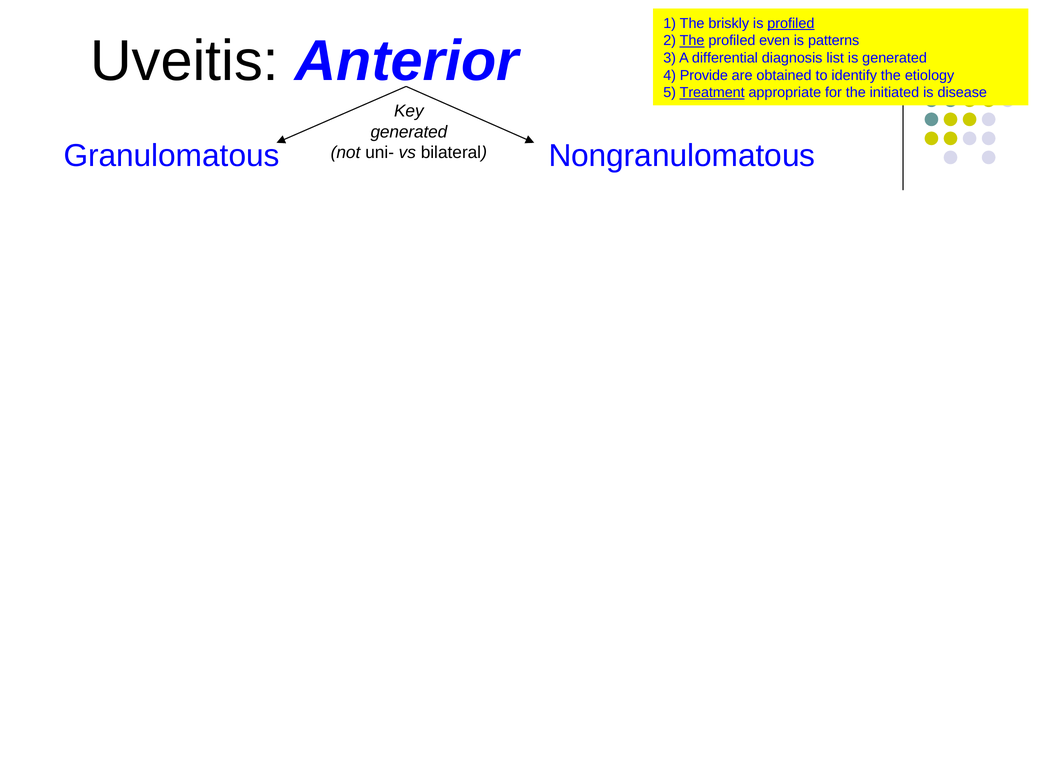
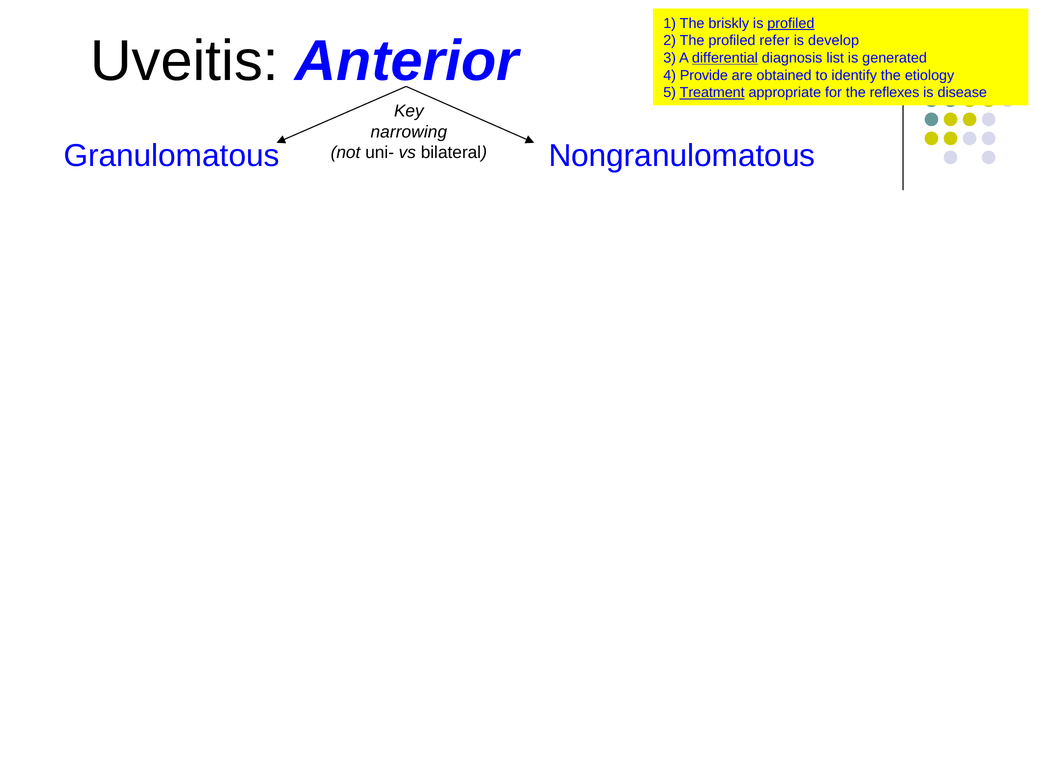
The underline: present -> none (692, 41)
even: even -> refer (774, 41)
patterns: patterns -> develop (834, 41)
differential underline: none -> present (725, 58)
initiated: initiated -> reflexes (895, 93)
generated: generated -> narrowing (409, 132)
